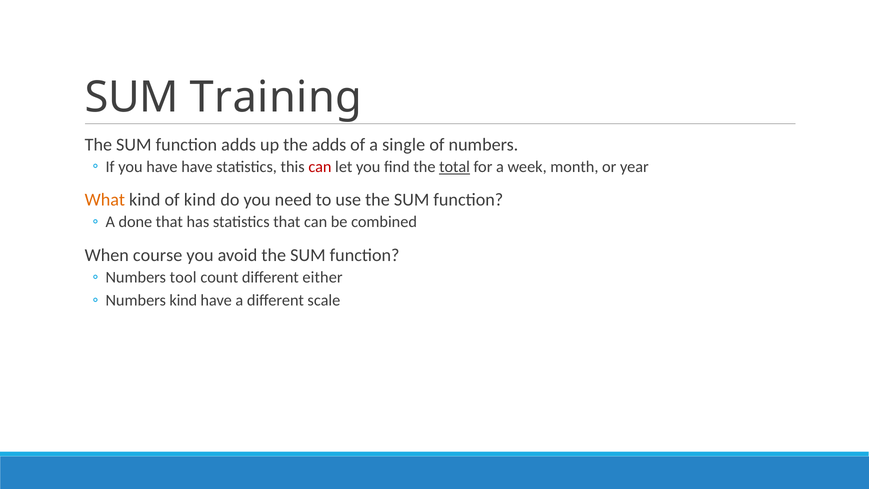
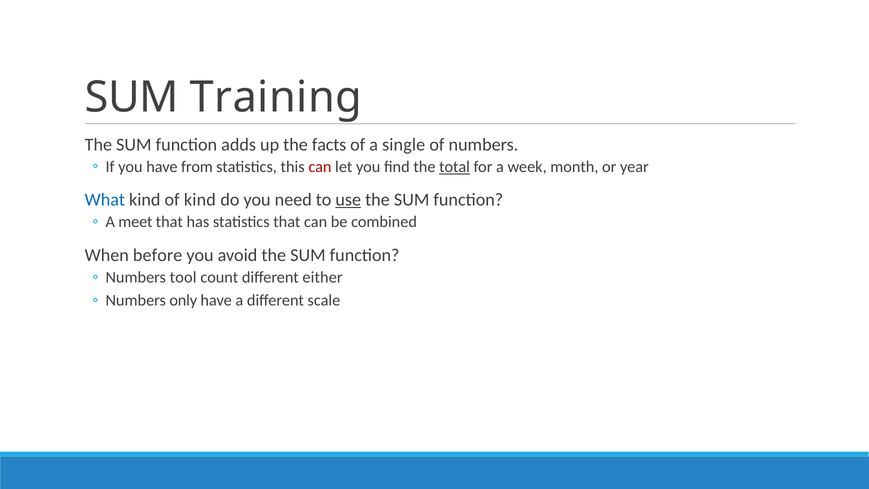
the adds: adds -> facts (329, 144)
have have: have -> from (197, 167)
What colour: orange -> blue (105, 200)
use underline: none -> present (348, 200)
done: done -> meet (135, 222)
course: course -> before (158, 255)
Numbers kind: kind -> only (183, 300)
